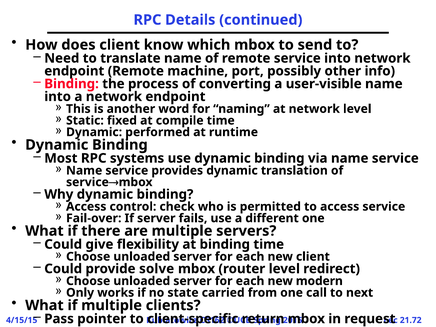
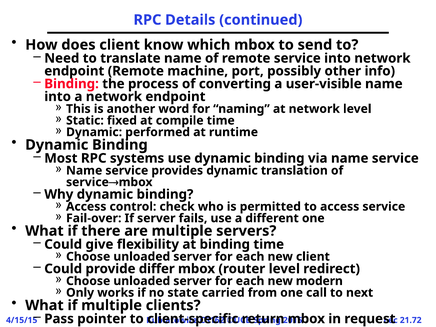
solve: solve -> differ (157, 269)
